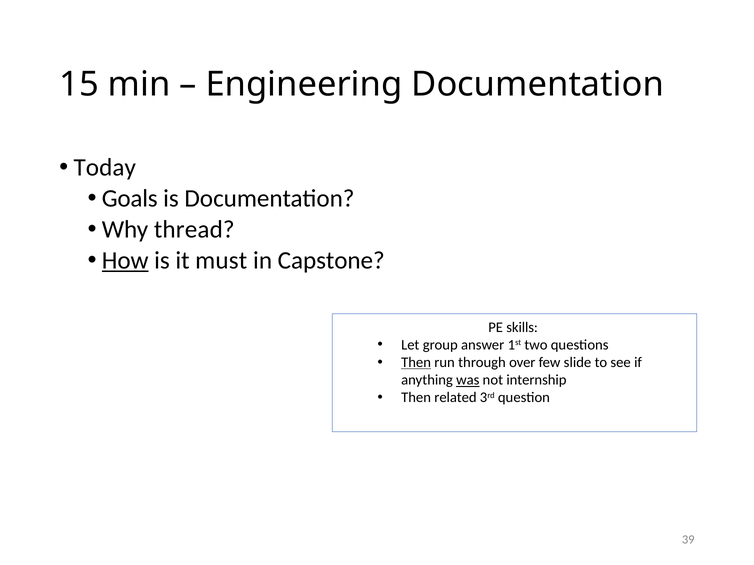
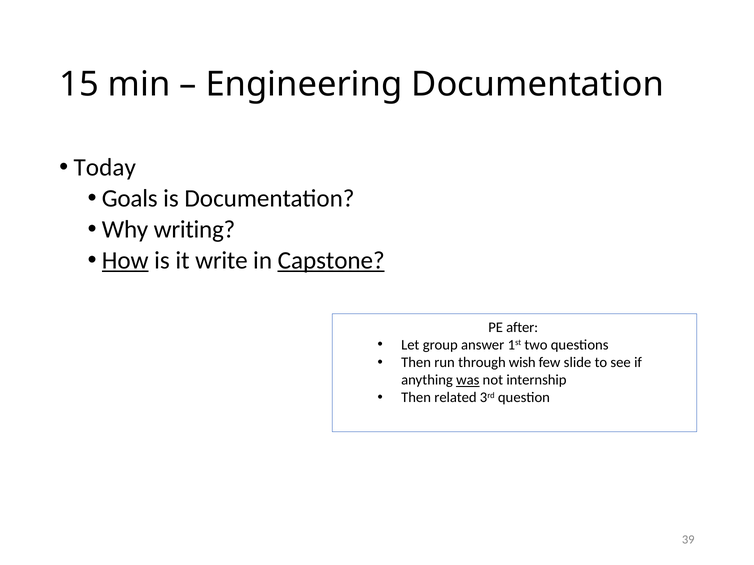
thread: thread -> writing (194, 230)
must: must -> write (221, 261)
Capstone underline: none -> present (331, 261)
skills: skills -> after (522, 328)
Then underline: present -> none (416, 363)
over: over -> wish (522, 363)
